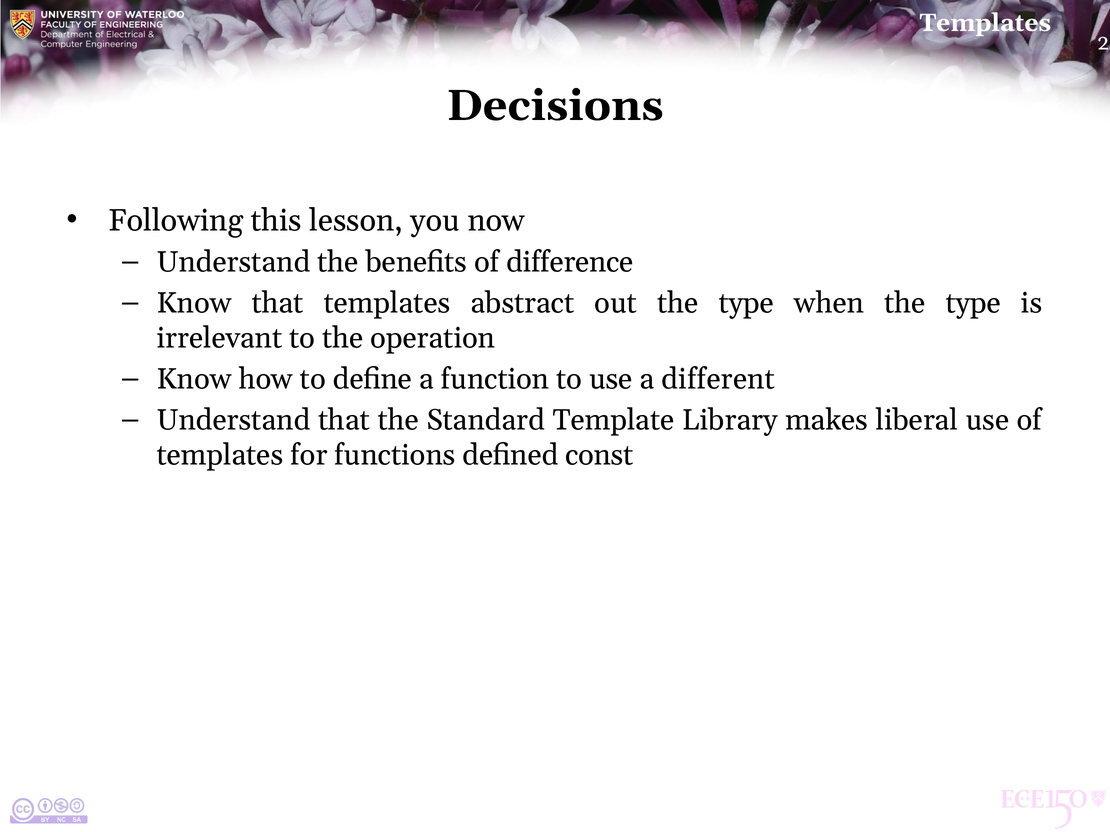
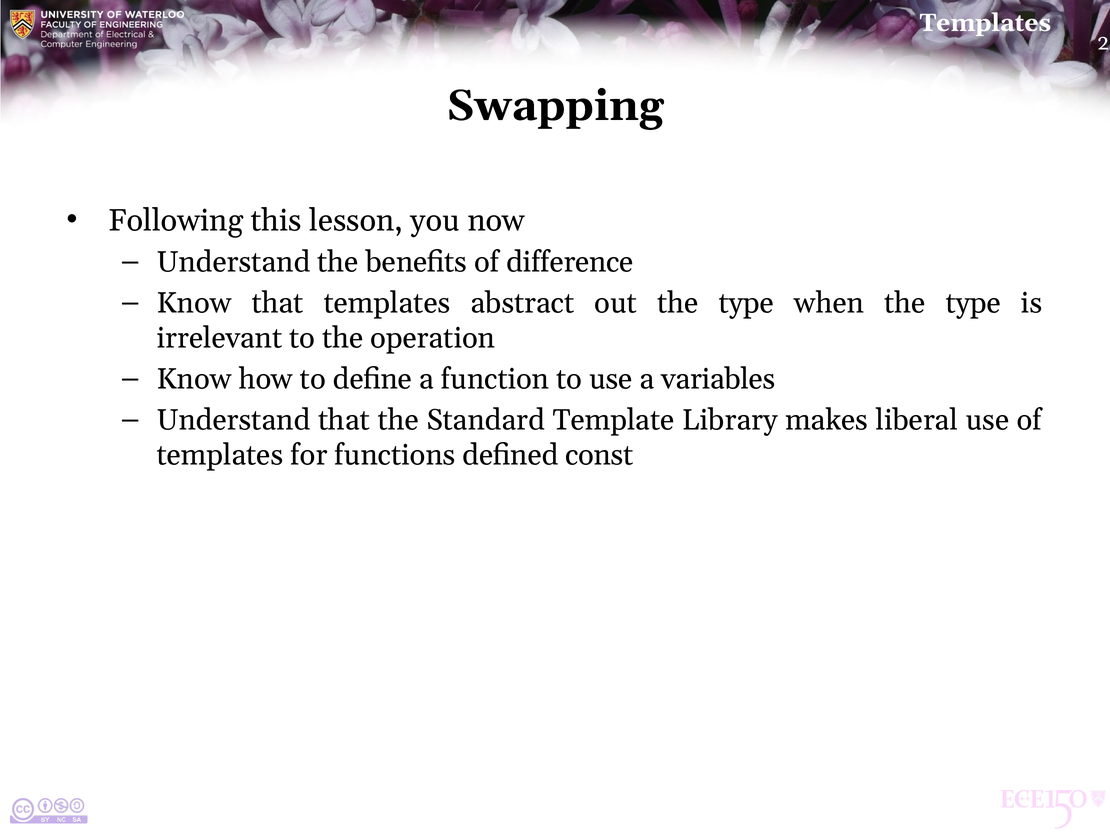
Decisions: Decisions -> Swapping (555, 106)
different: different -> variables (718, 379)
